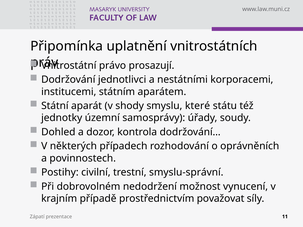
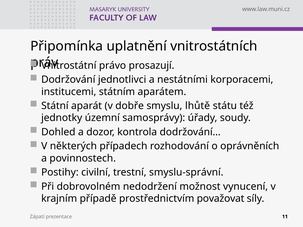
shody: shody -> dobře (130, 106)
které: které -> lhůtě (198, 106)
